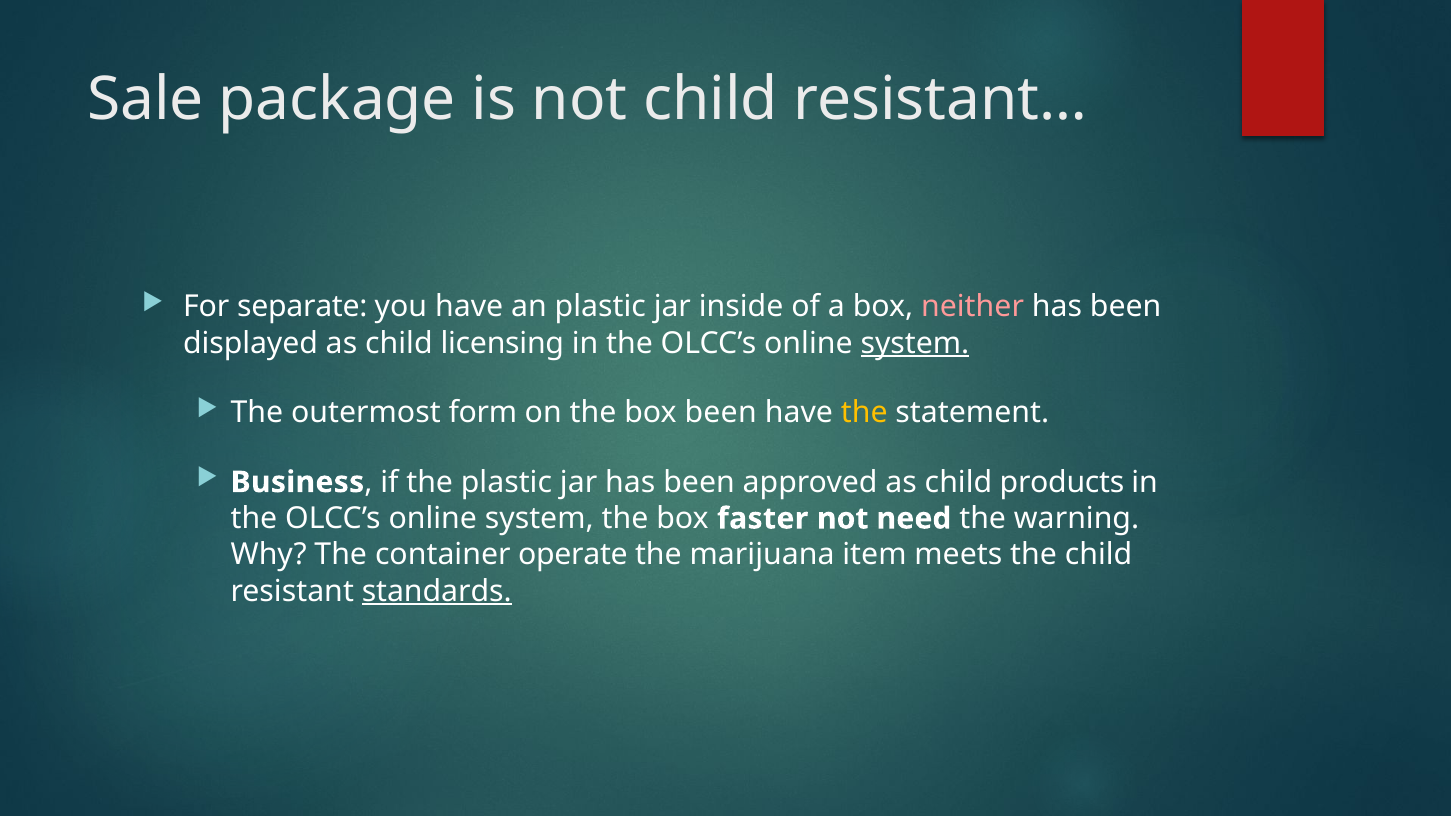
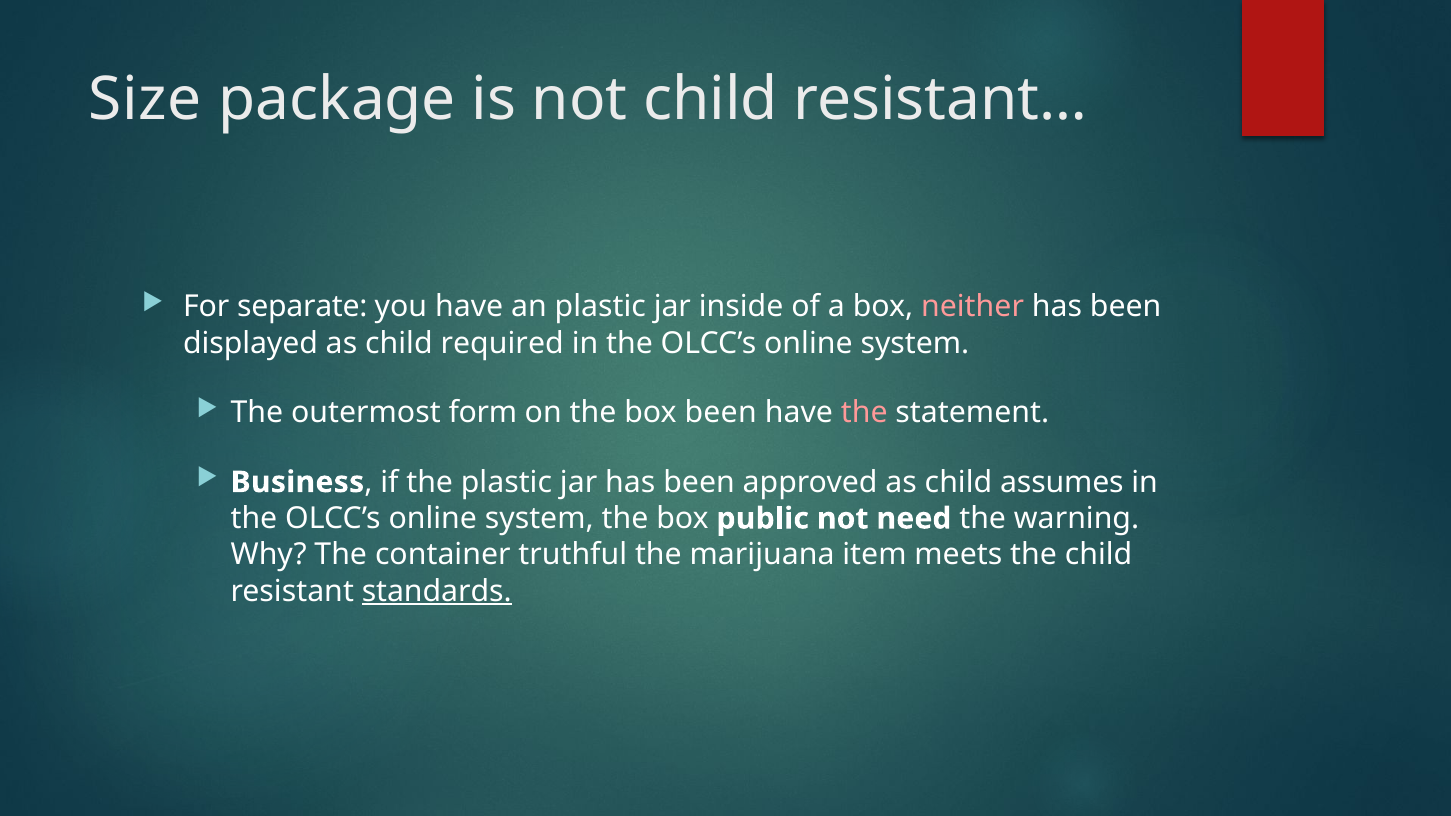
Sale: Sale -> Size (145, 100)
licensing: licensing -> required (502, 343)
system underline: present -> none (915, 343)
the colour: yellow -> pink (864, 413)
products: products -> assumes (1062, 482)
faster: faster -> public (763, 519)
operate: operate -> truthful (573, 555)
